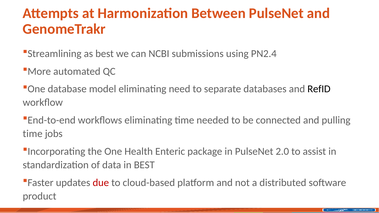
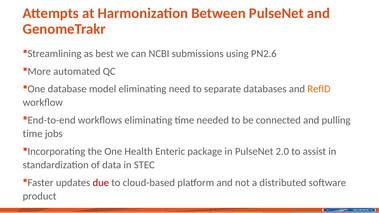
PN2.4: PN2.4 -> PN2.6 (264, 54)
RefID colour: black -> orange (319, 89)
in BEST: BEST -> STEC (144, 165)
